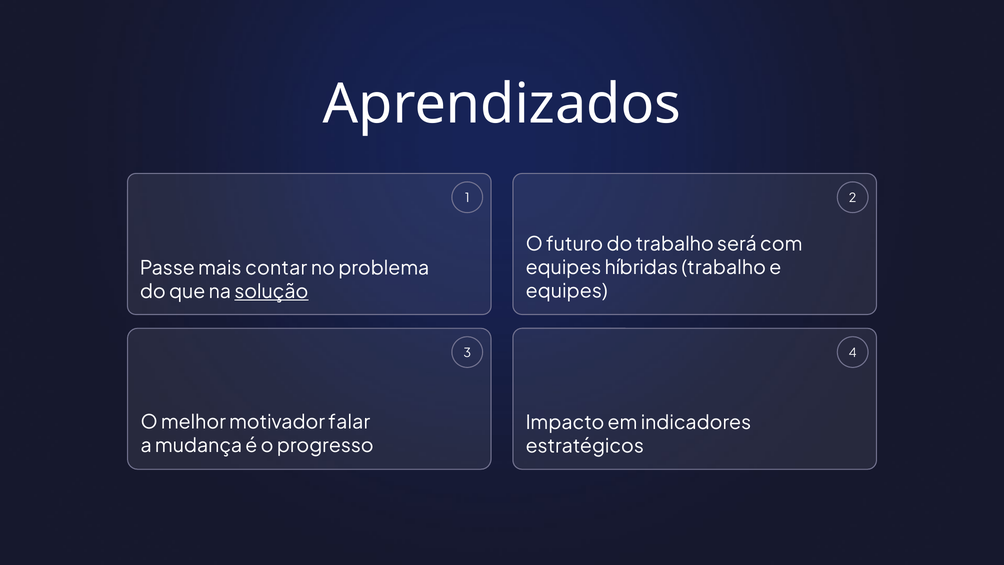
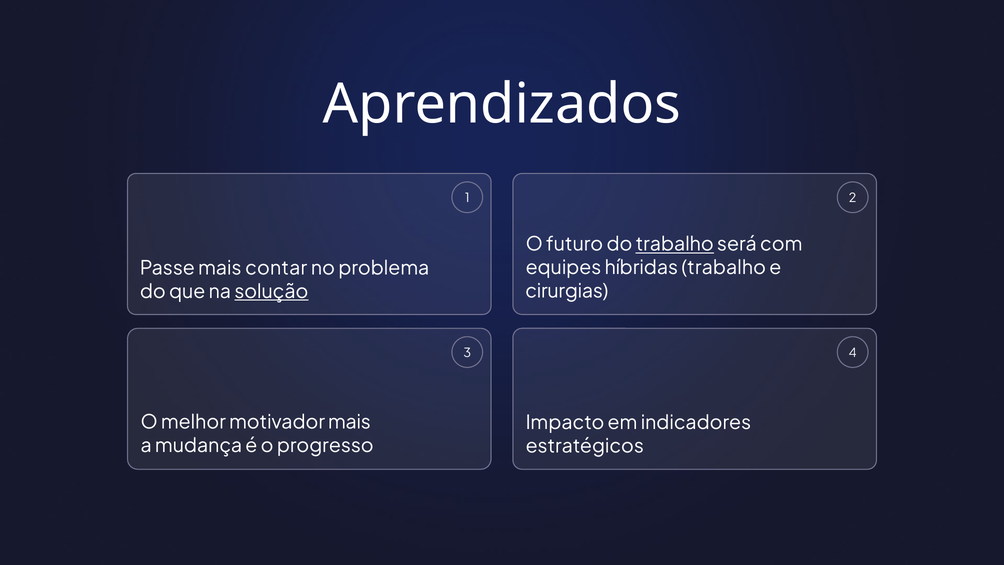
trabalho underline: none -> present (675, 244)
equipes: equipes -> cirurgias (567, 291)
motivador falar: falar -> mais (349, 422)
